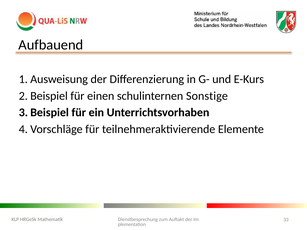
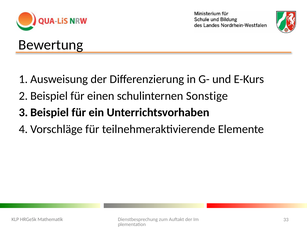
Aufbauend: Aufbauend -> Bewertung (51, 45)
